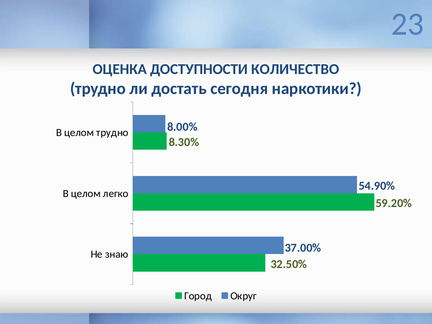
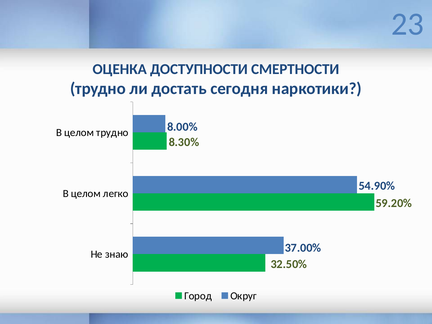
КОЛИЧЕСТВО: КОЛИЧЕСТВО -> СМЕРТНОСТИ (295, 69)
